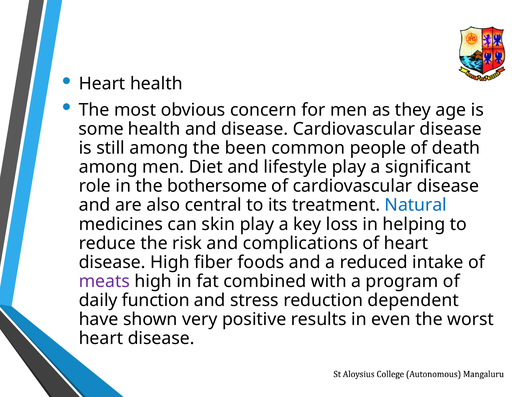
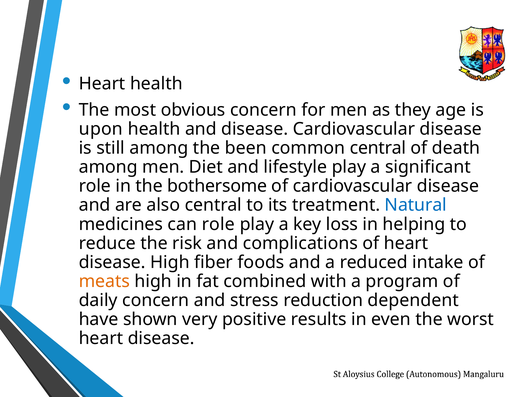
some: some -> upon (101, 129)
common people: people -> central (378, 148)
can skin: skin -> role (218, 224)
meats colour: purple -> orange (104, 282)
daily function: function -> concern (156, 301)
